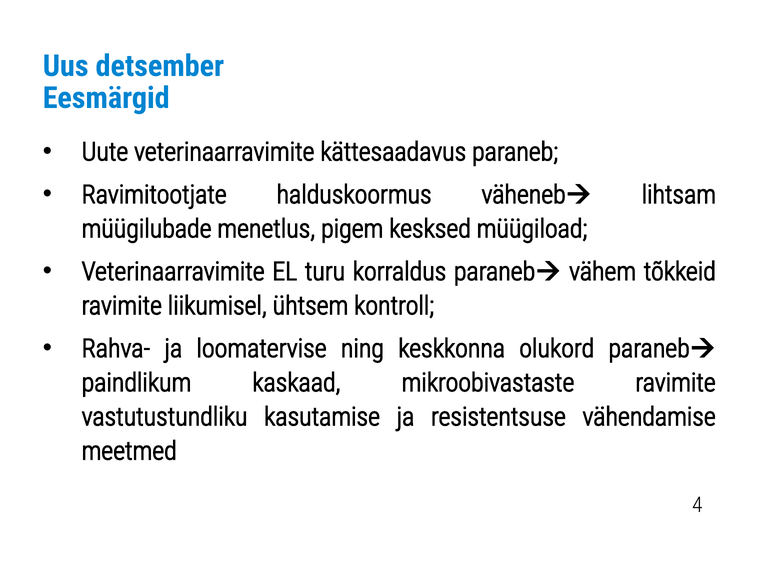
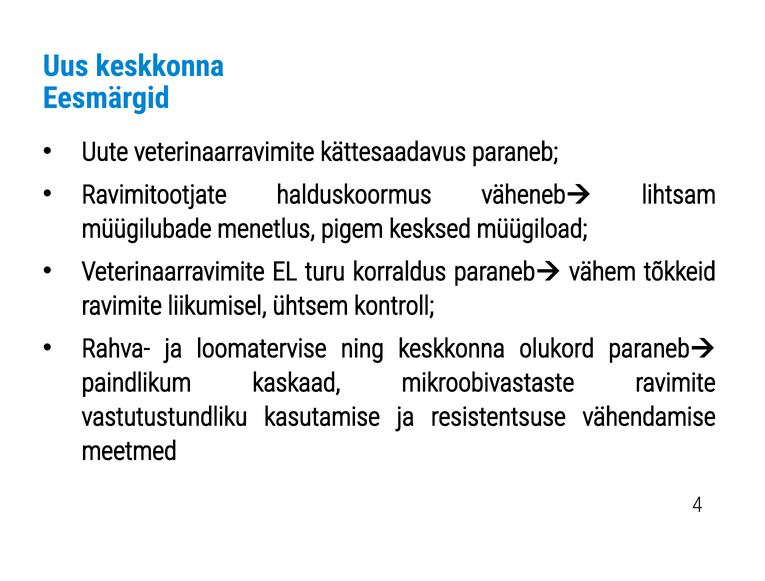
Uus detsember: detsember -> keskkonna (160, 66)
